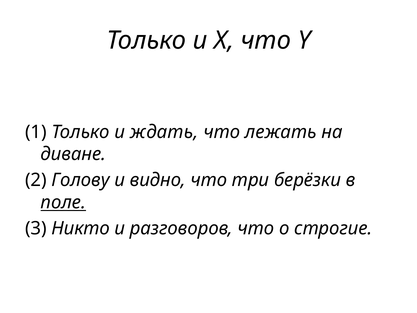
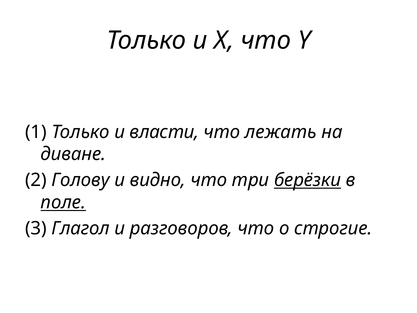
ждать: ждать -> власти (164, 132)
берёзки underline: none -> present (308, 180)
Никто: Никто -> Глагол (81, 228)
